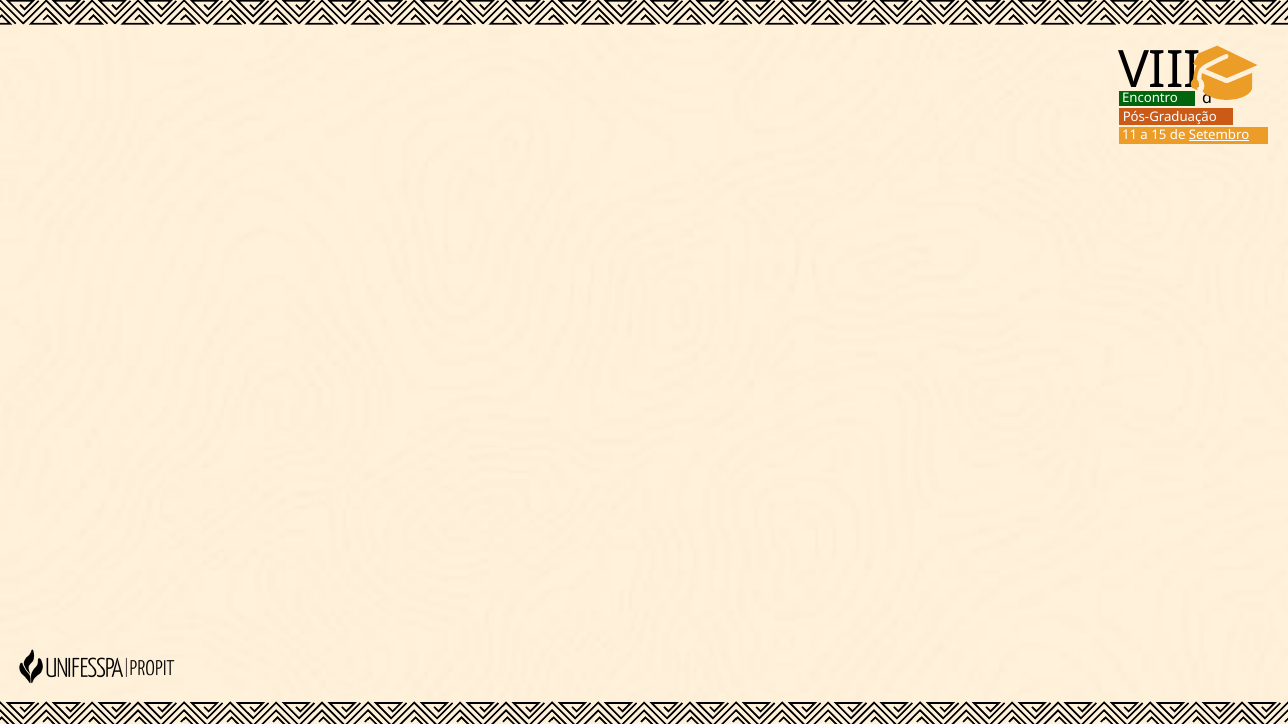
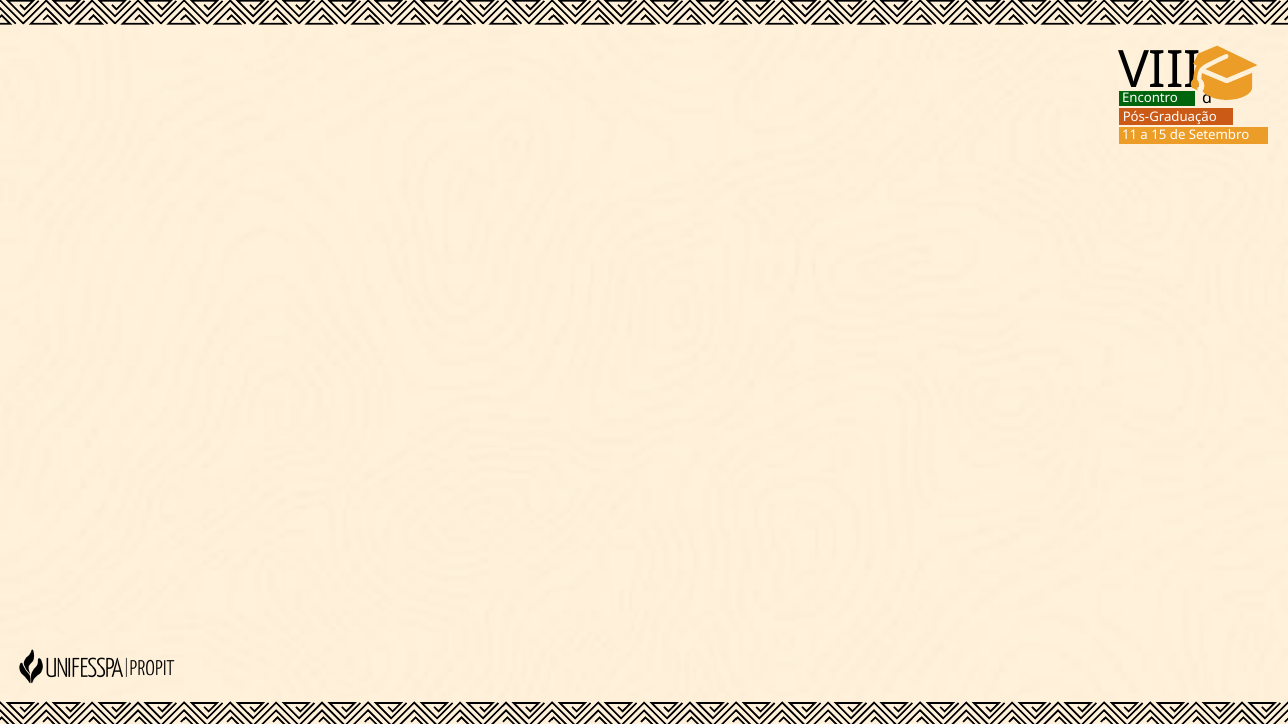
Setembro underline: present -> none (1219, 135)
